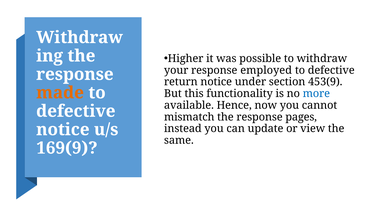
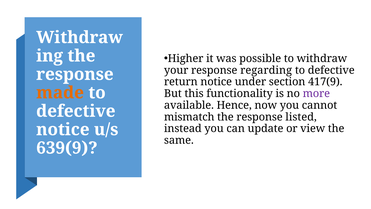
employed: employed -> regarding (266, 70)
453(9: 453(9 -> 417(9 (325, 82)
more colour: blue -> purple (316, 93)
pages: pages -> listed (301, 117)
169(9: 169(9 -> 639(9 (67, 148)
